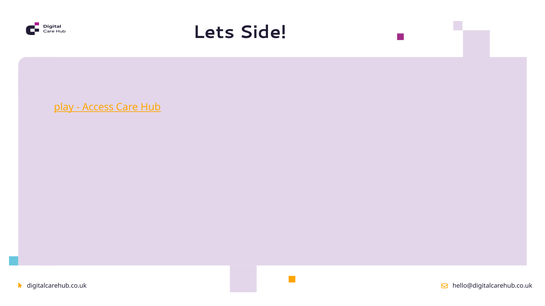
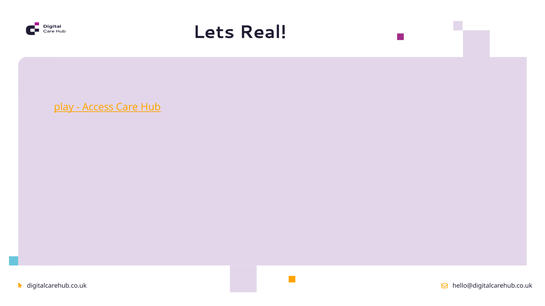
Side: Side -> Real (263, 32)
